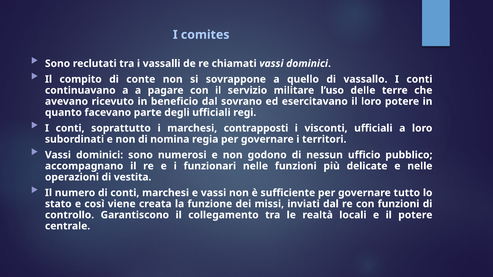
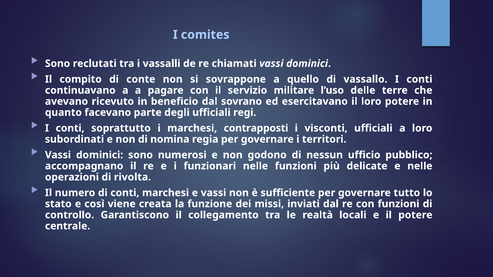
vestita: vestita -> rivolta (132, 177)
